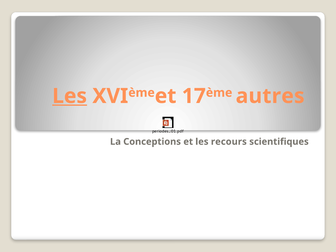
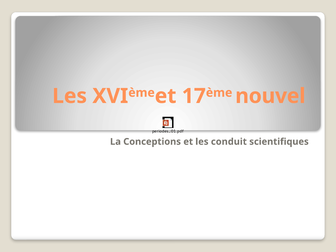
Les underline: present -> none (70, 96)
autres: autres -> nouvel (270, 96)
recours: recours -> conduit (229, 142)
